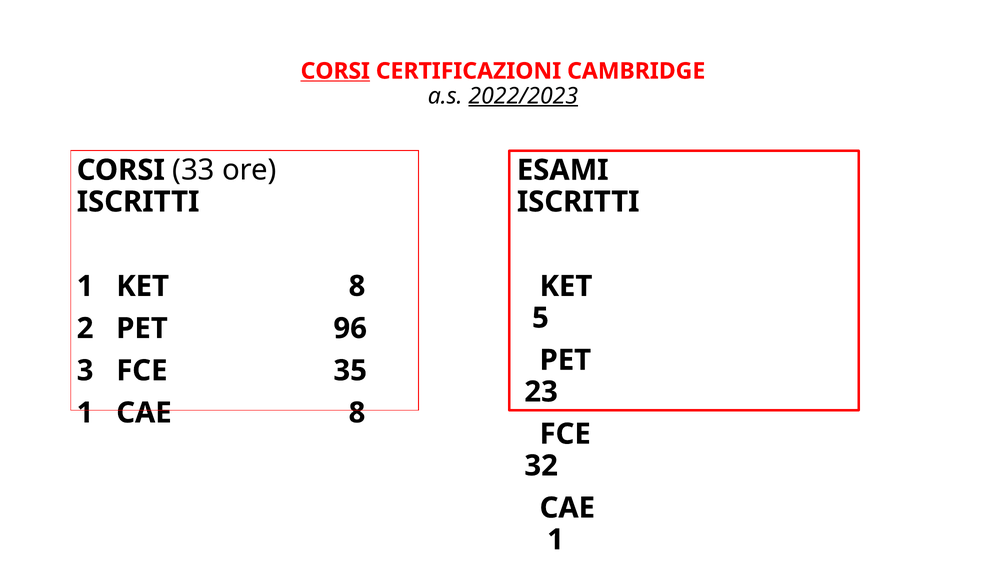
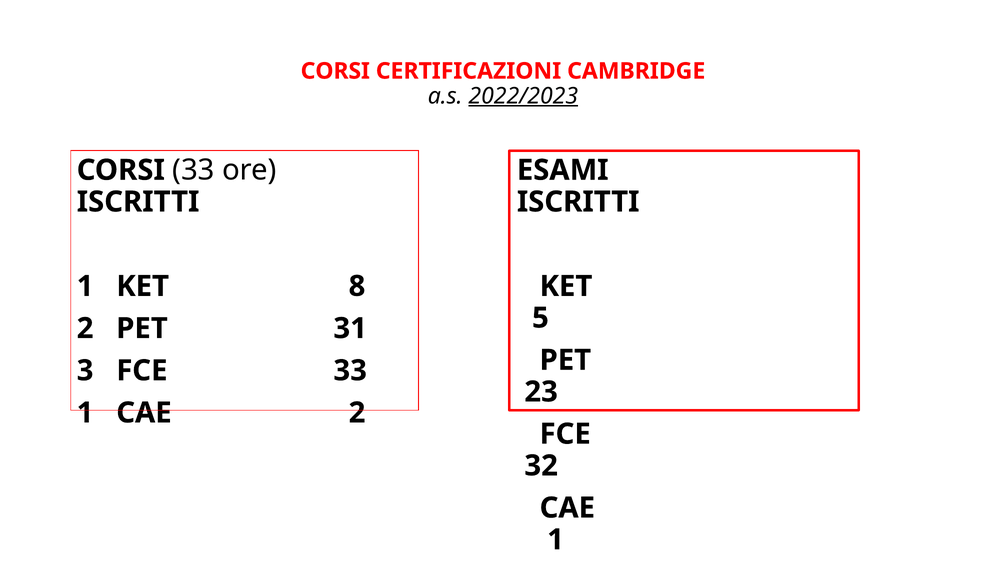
CORSI underline: present -> none (335, 71)
96: 96 -> 31 (350, 328)
FCE 35: 35 -> 33 (350, 371)
CAE 8: 8 -> 2 (357, 413)
